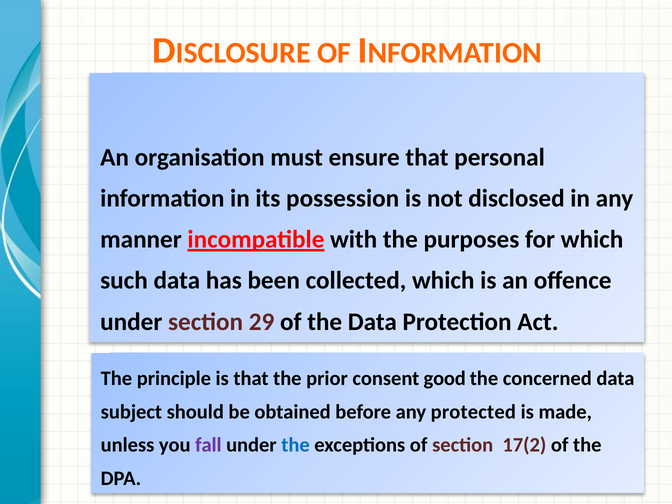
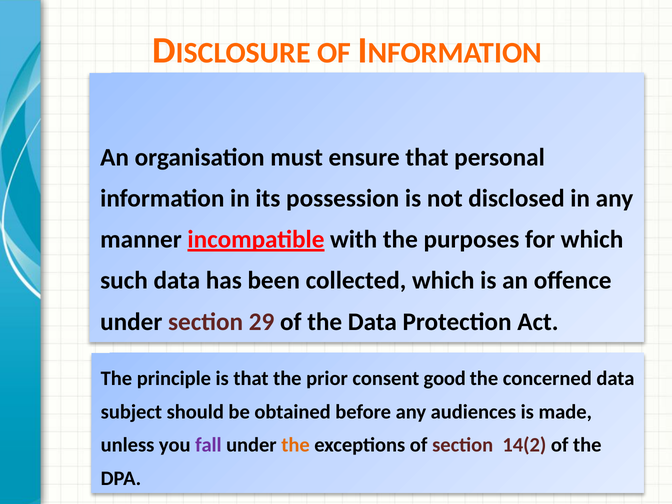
protected: protected -> audiences (473, 412)
the colour: blue -> orange (296, 445)
17(2: 17(2 -> 14(2 (524, 445)
